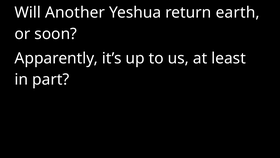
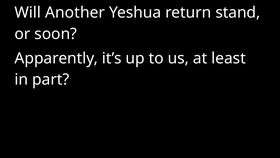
earth: earth -> stand (238, 13)
